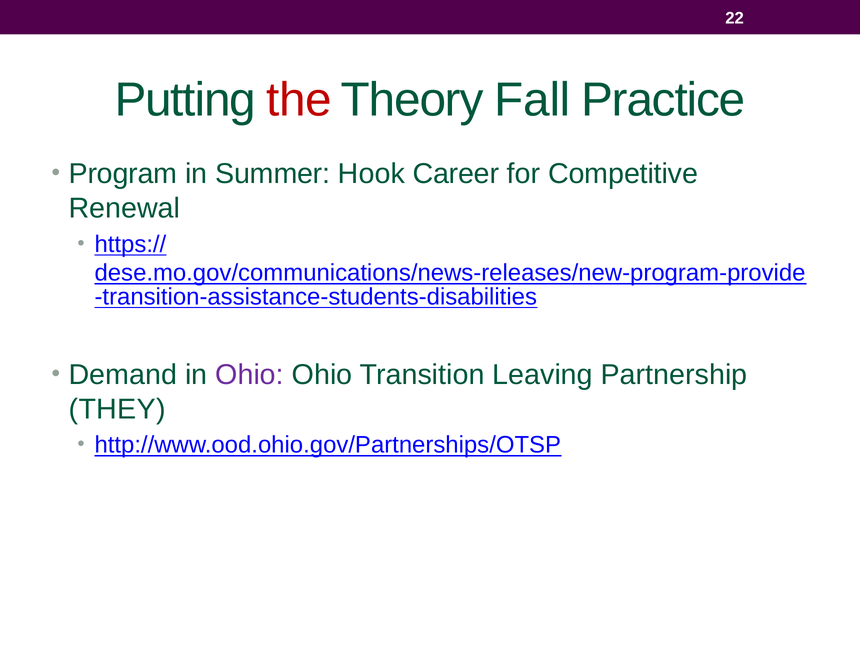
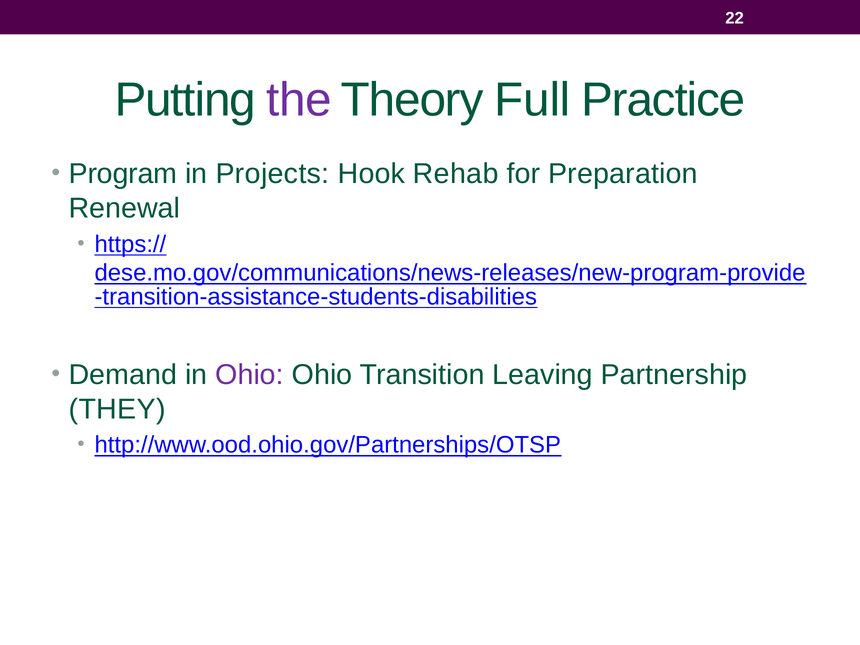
the colour: red -> purple (299, 100)
Fall: Fall -> Full (532, 100)
Summer: Summer -> Projects (272, 174)
Career: Career -> Rehab (456, 174)
Competitive: Competitive -> Preparation (623, 174)
